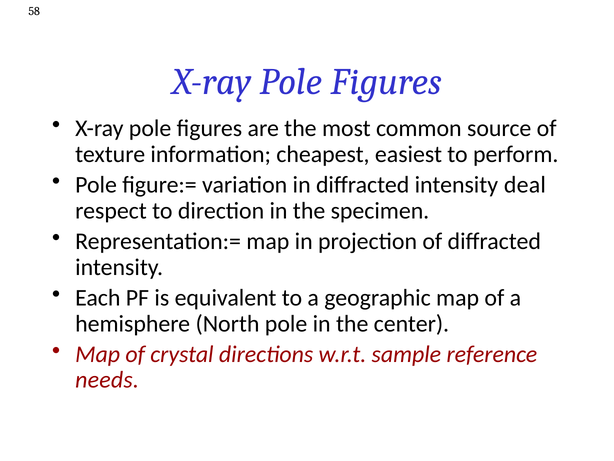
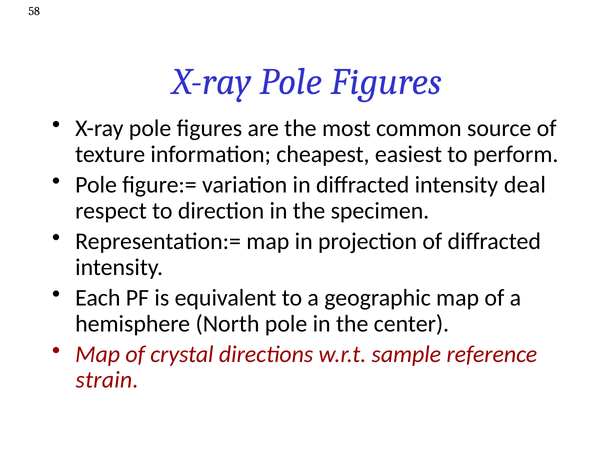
needs: needs -> strain (107, 380)
